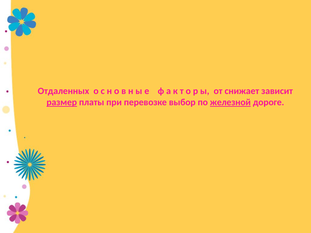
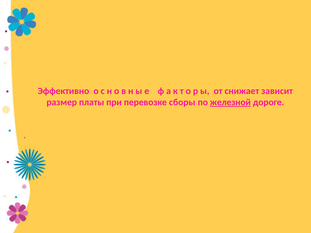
Отдаленных: Отдаленных -> Эффективно (63, 91)
размер underline: present -> none (62, 102)
выбор: выбор -> сборы (182, 102)
